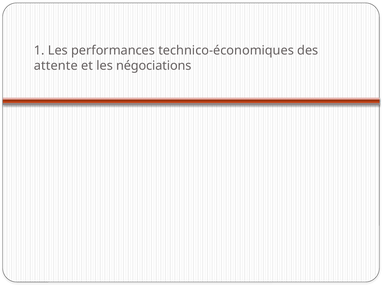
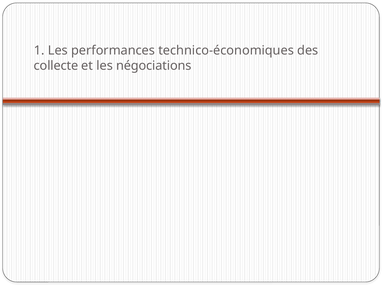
attente: attente -> collecte (56, 66)
